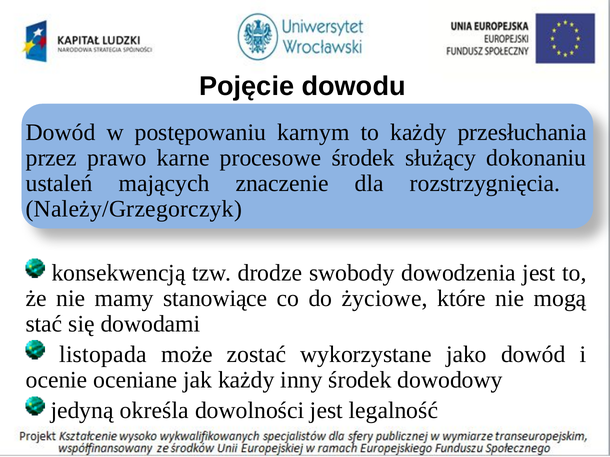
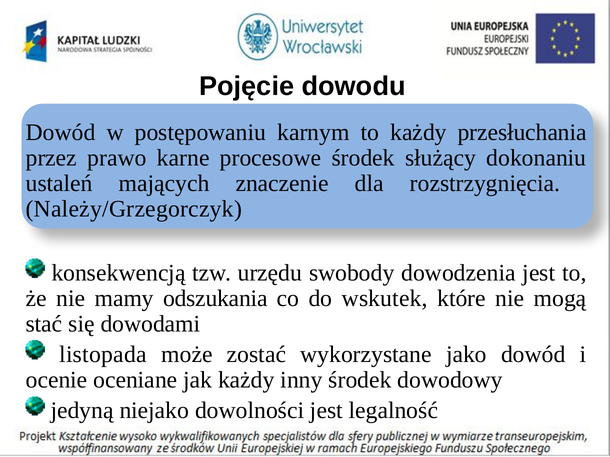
drodze: drodze -> urzędu (270, 273)
stanowiące: stanowiące -> odszukania (215, 299)
życiowe: życiowe -> wskutek (385, 299)
określa: określa -> niejako (154, 411)
